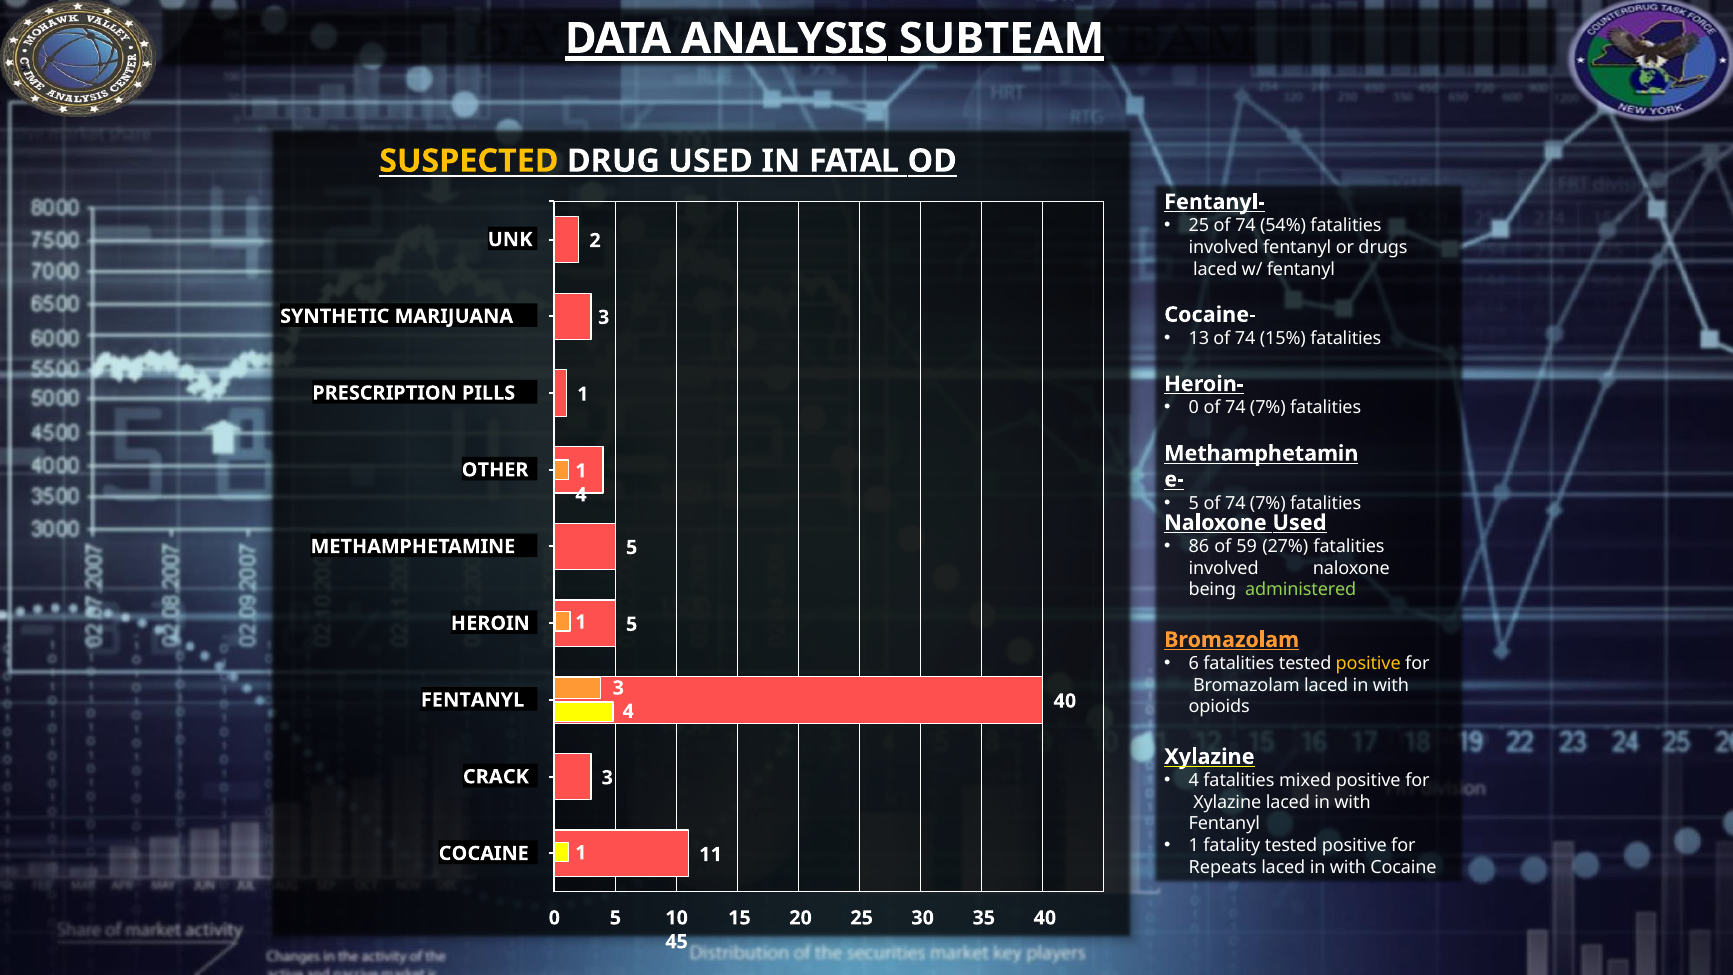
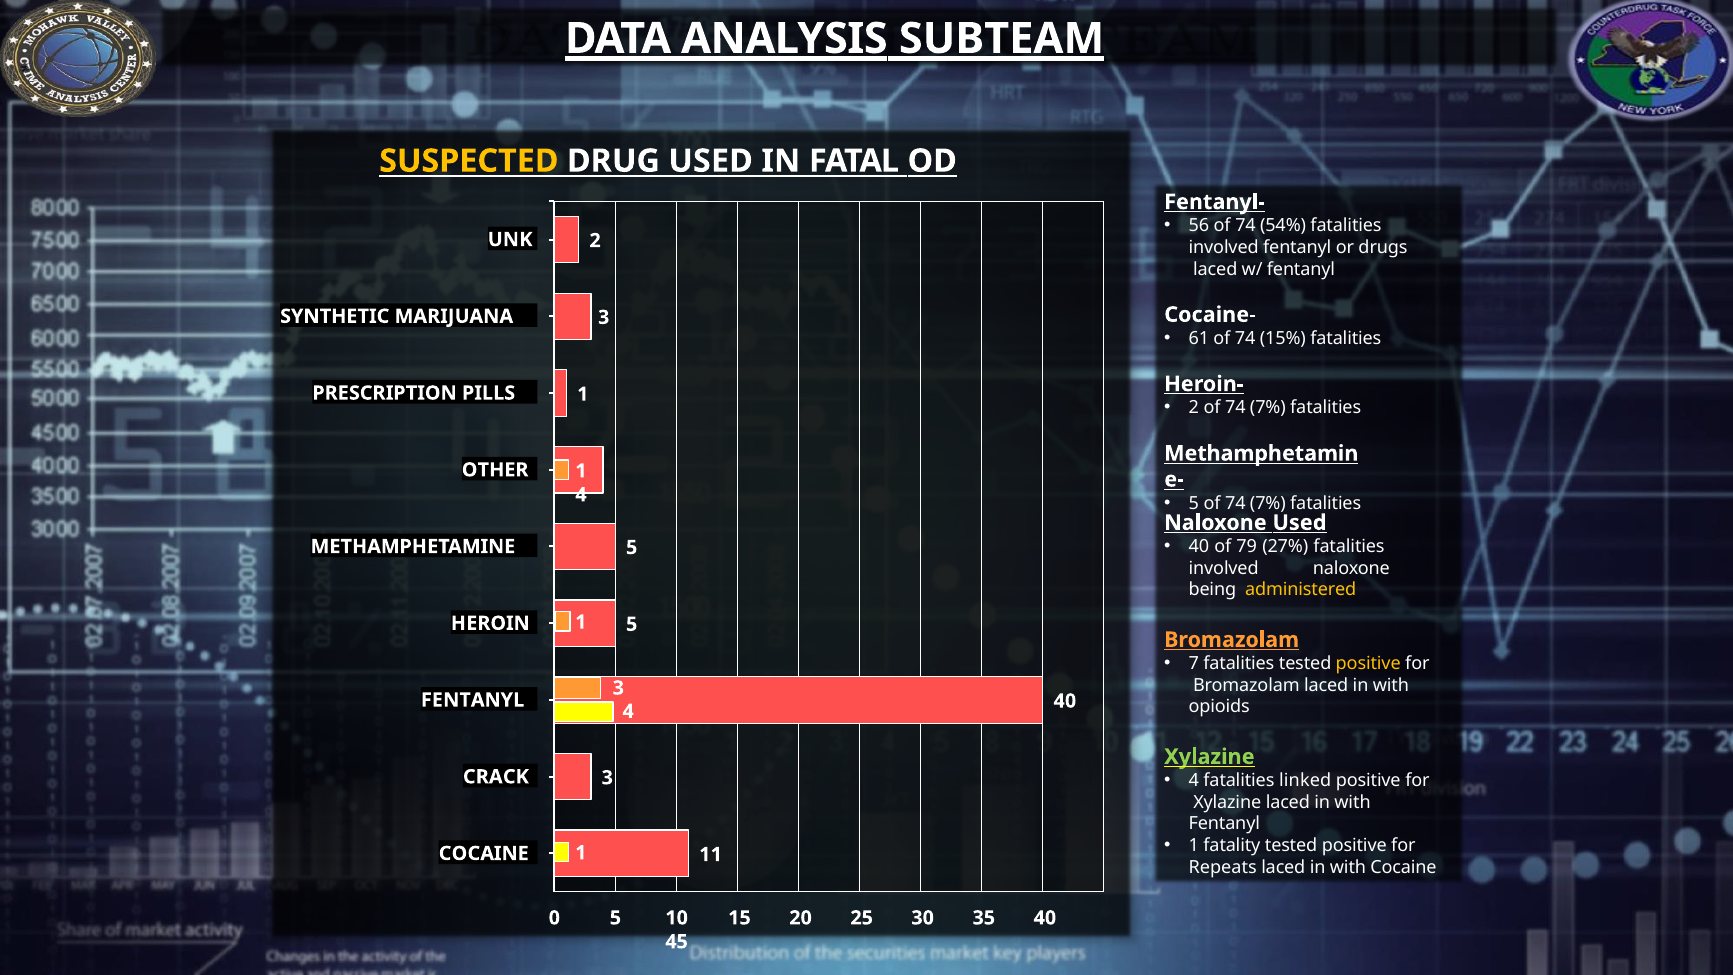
25: 25 -> 56 (1199, 226)
13: 13 -> 61 (1199, 338)
0: 0 -> 2 (1194, 408)
86: 86 -> 40 (1199, 546)
59: 59 -> 79 (1247, 546)
administered colour: light green -> yellow (1301, 590)
6: 6 -> 7 (1194, 663)
Xylazine colour: white -> light green (1209, 757)
mixed: mixed -> linked (1305, 780)
